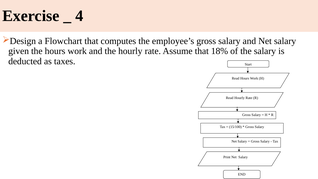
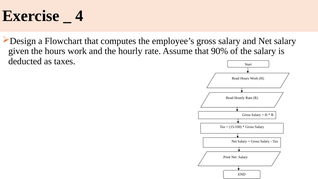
18%: 18% -> 90% (220, 51)
